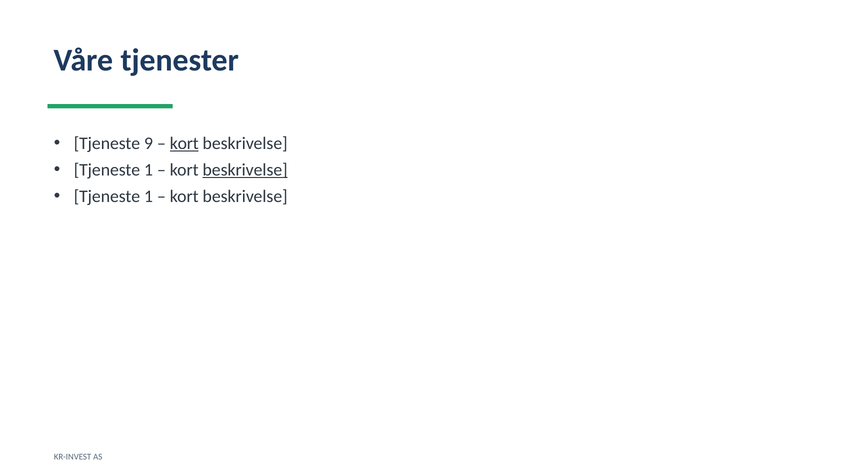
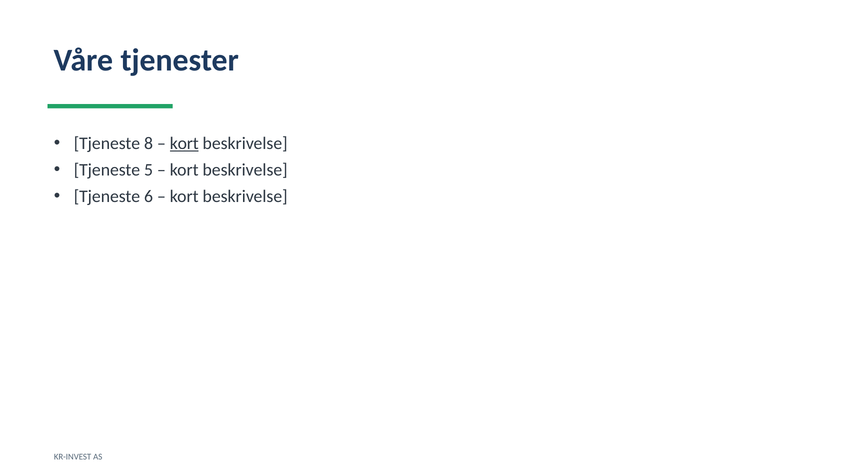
9: 9 -> 8 (148, 143)
1: 1 -> 5 (148, 170)
beskrivelse underline: present -> none (245, 170)
1: 1 -> 6 (148, 196)
